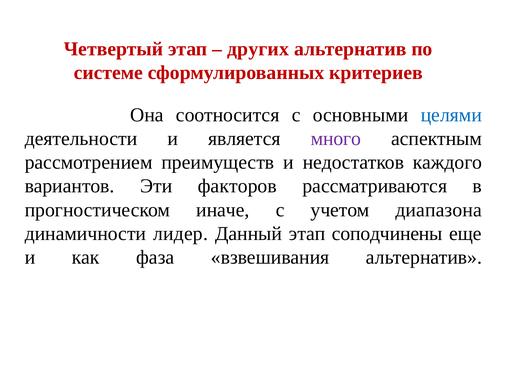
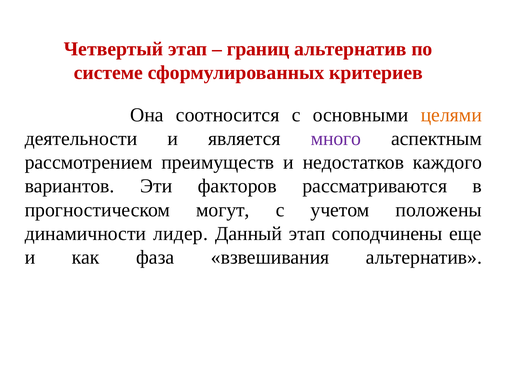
других: других -> границ (258, 49)
целями colour: blue -> orange (451, 115)
иначе: иначе -> могут (223, 209)
диапазона: диапазона -> положены (439, 209)
